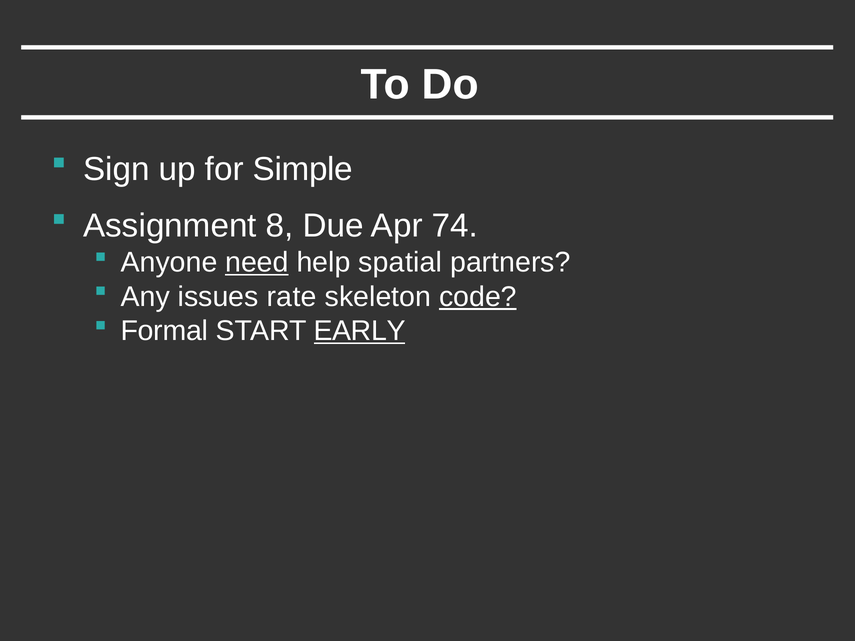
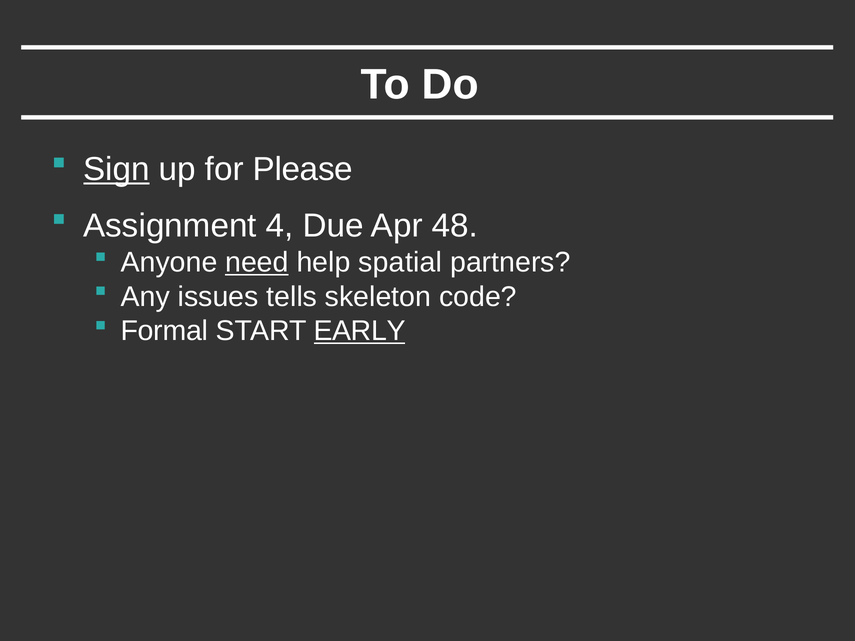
Sign underline: none -> present (117, 169)
Simple: Simple -> Please (303, 169)
8: 8 -> 4 (280, 226)
74: 74 -> 48 (455, 226)
rate: rate -> tells (292, 297)
code underline: present -> none (478, 297)
